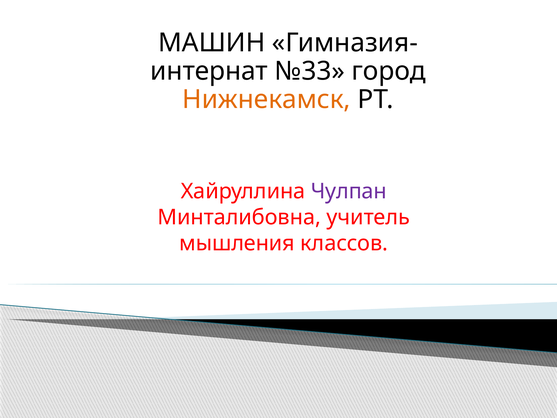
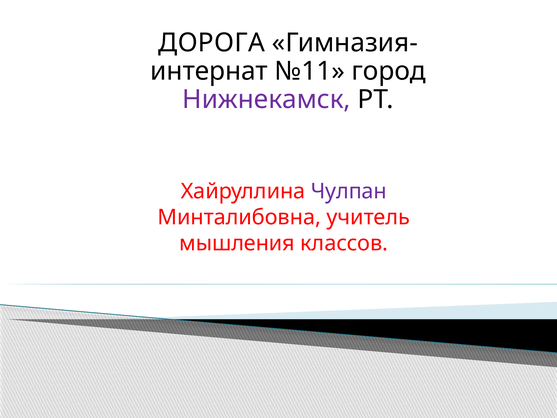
МАШИН: МАШИН -> ДОРОГА (212, 43)
№33: №33 -> №11 (310, 71)
Нижнекамск colour: orange -> purple (266, 100)
